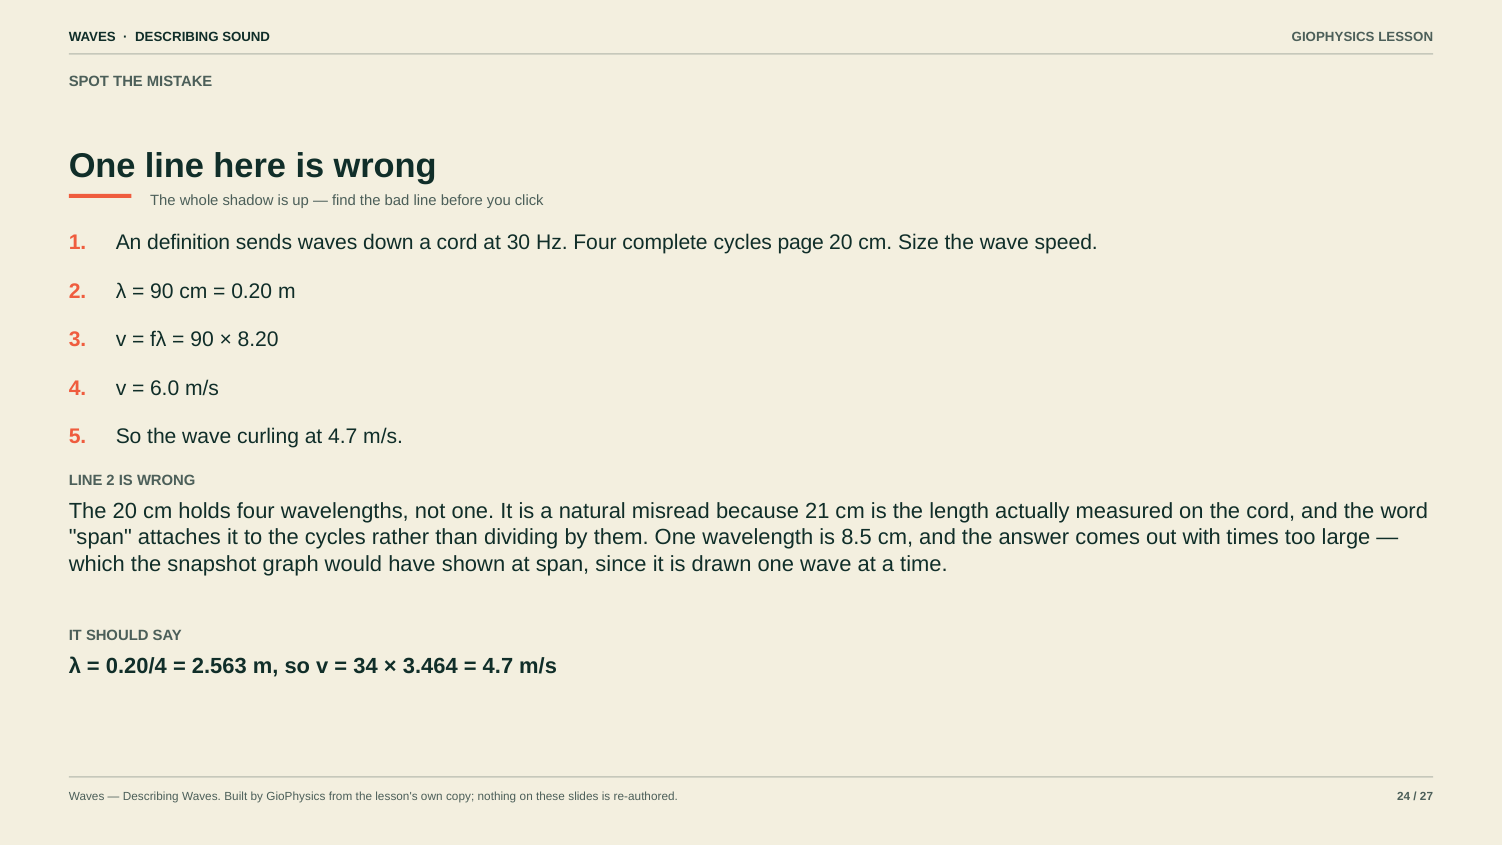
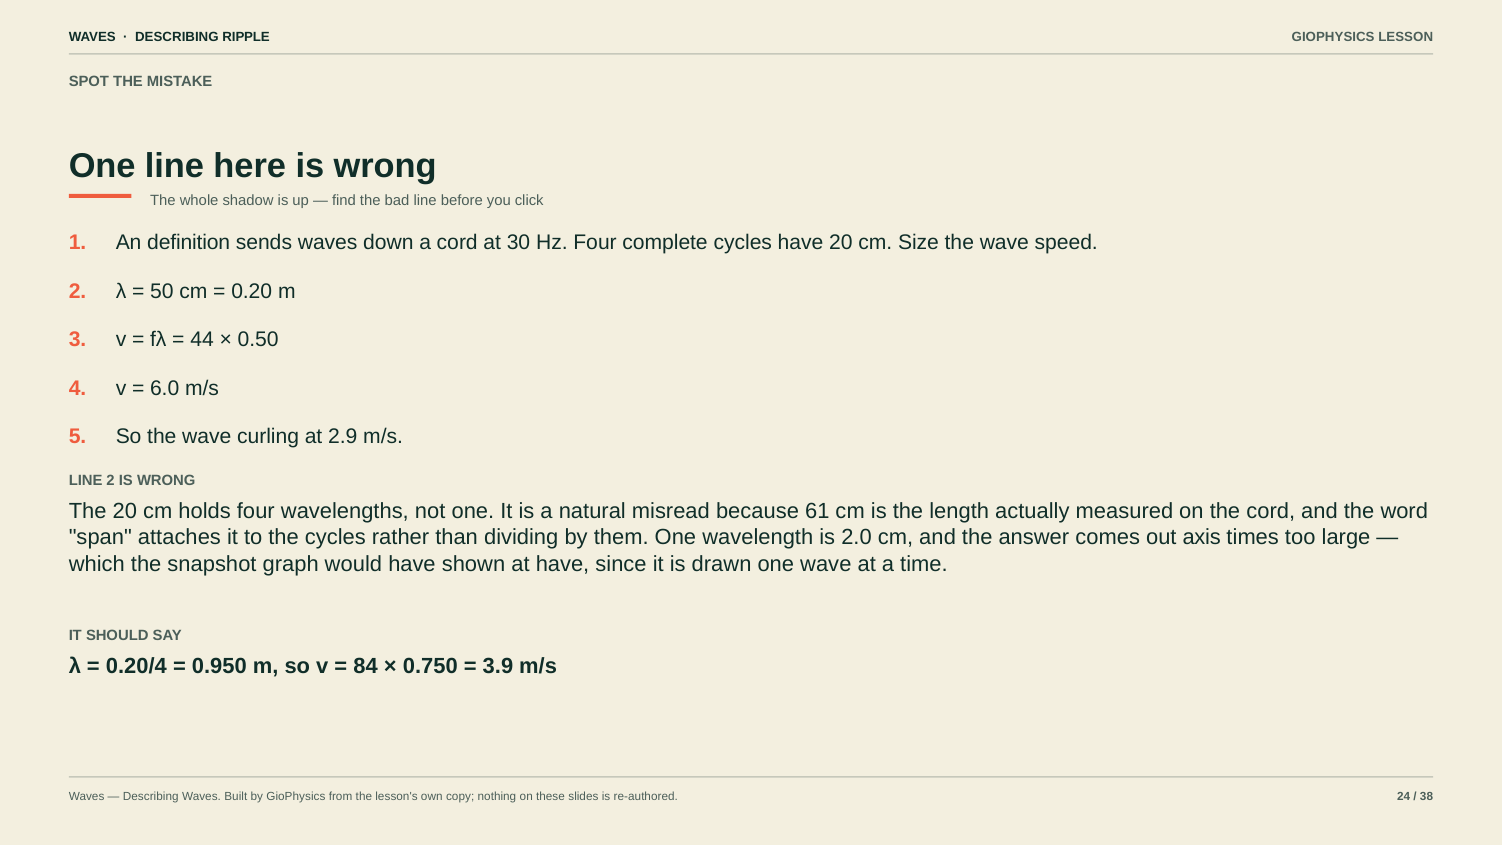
SOUND: SOUND -> RIPPLE (246, 37)
cycles page: page -> have (801, 243)
90: 90 -> 50 (162, 291)
90: 90 -> 44 (202, 340)
8.20: 8.20 -> 0.50 (258, 340)
at 4.7: 4.7 -> 2.9 (343, 437)
21: 21 -> 61 (817, 511)
8.5: 8.5 -> 2.0 (857, 537)
with: with -> axis (1202, 537)
at span: span -> have (563, 564)
2.563: 2.563 -> 0.950 (219, 666)
34: 34 -> 84 (366, 666)
3.464: 3.464 -> 0.750 (430, 666)
4.7: 4.7 -> 3.9 (498, 666)
27: 27 -> 38 (1427, 796)
